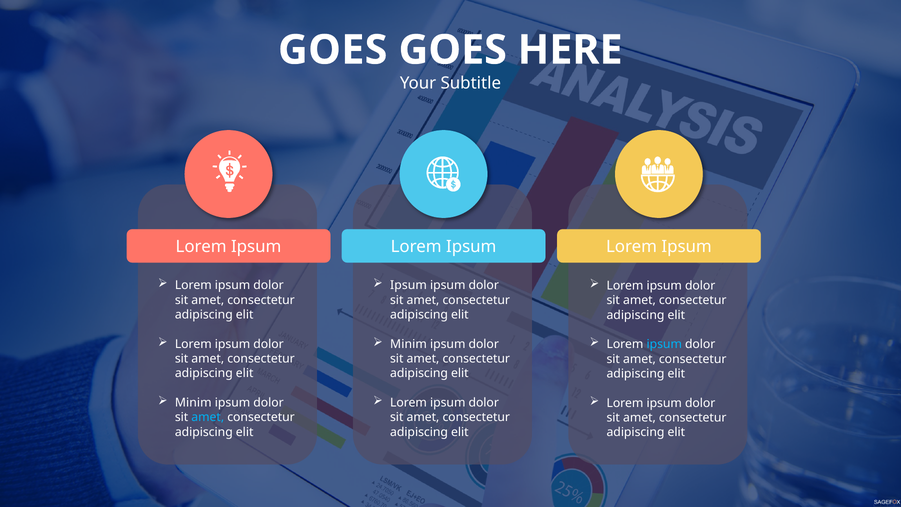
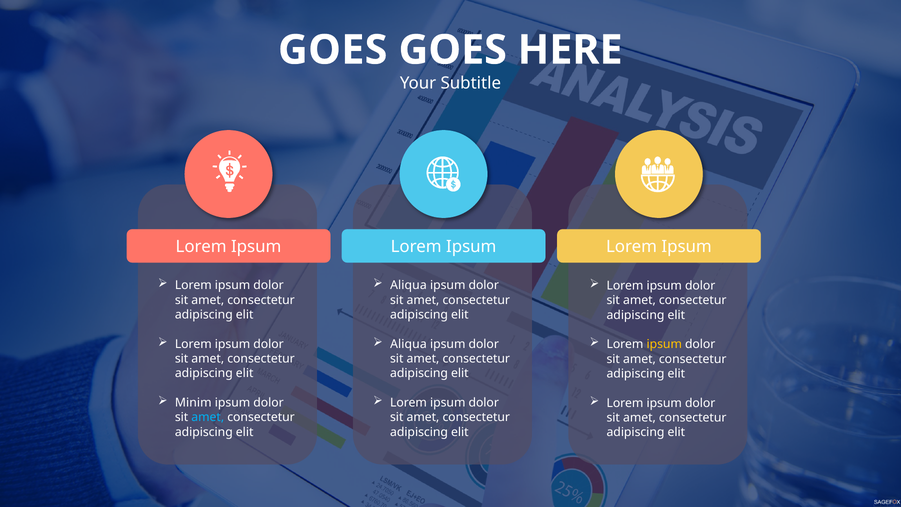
Ipsum: Ipsum -> Aliqua (408, 285)
Minim: Minim -> Aliqua (408, 344)
ipsum colour: light blue -> yellow (664, 344)
